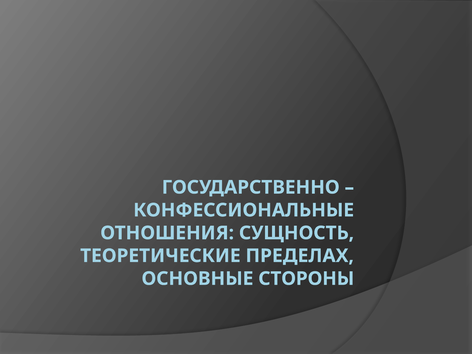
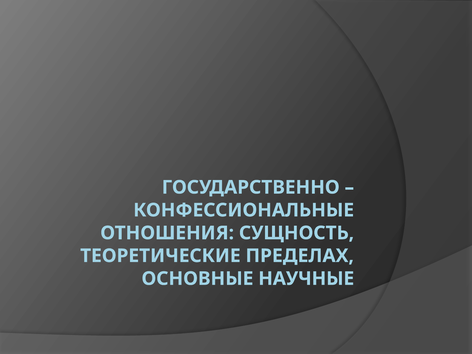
СТОРОНЫ: СТОРОНЫ -> НАУЧНЫЕ (306, 279)
